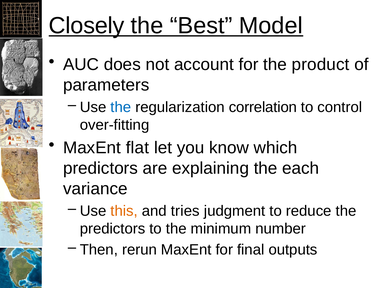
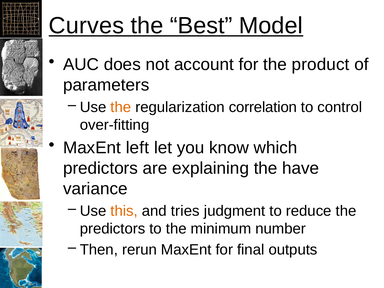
Closely: Closely -> Curves (86, 26)
the colour: blue -> orange (121, 107)
flat: flat -> left (137, 148)
each: each -> have (301, 168)
